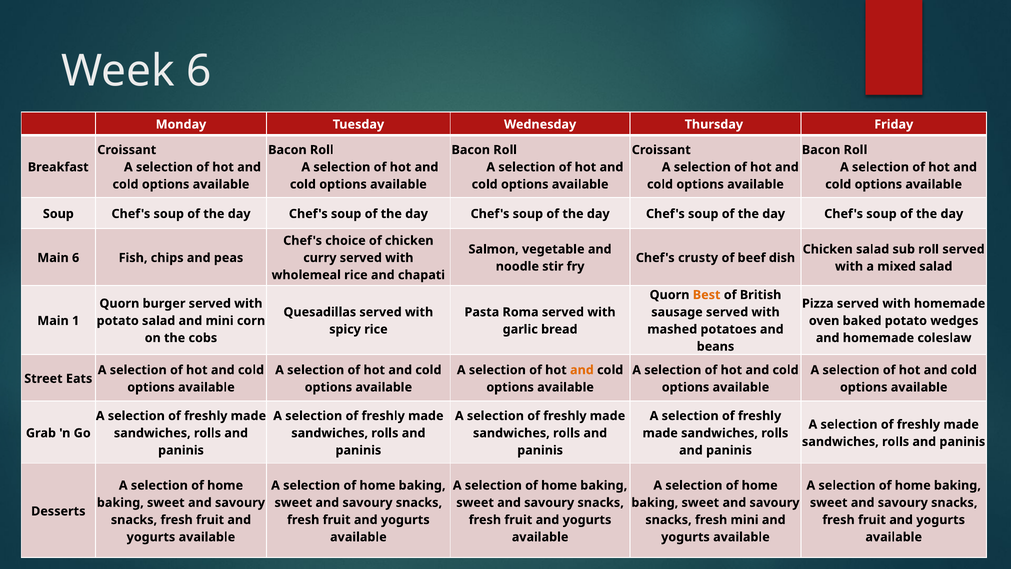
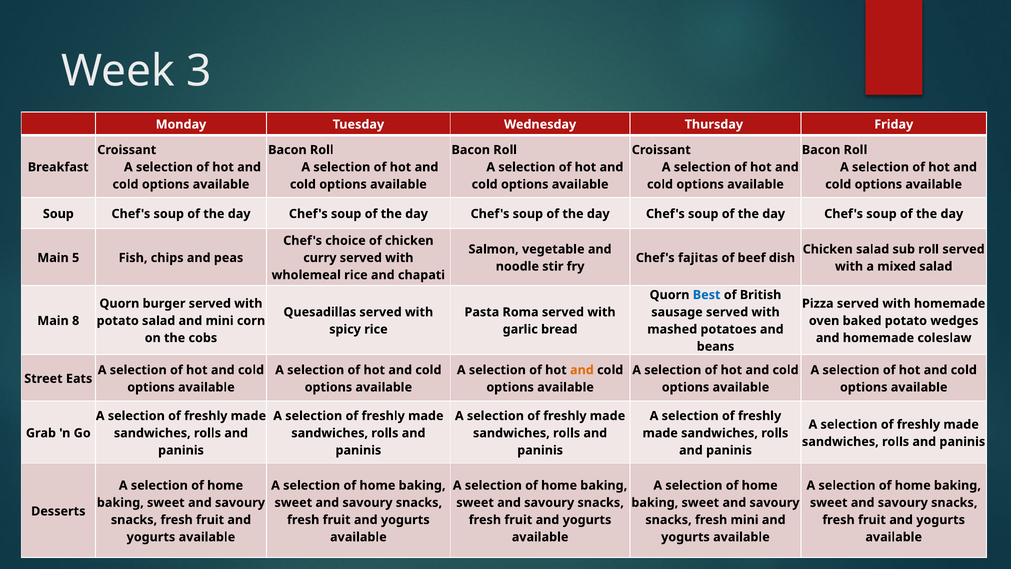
Week 6: 6 -> 3 (199, 71)
Main 6: 6 -> 5 (76, 258)
crusty: crusty -> fajitas (698, 258)
Best colour: orange -> blue (707, 295)
1: 1 -> 8 (76, 321)
